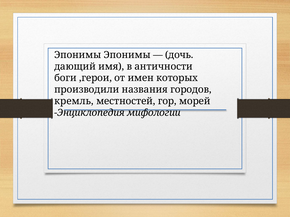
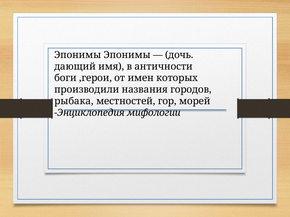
кремль: кремль -> рыбака (74, 101)
